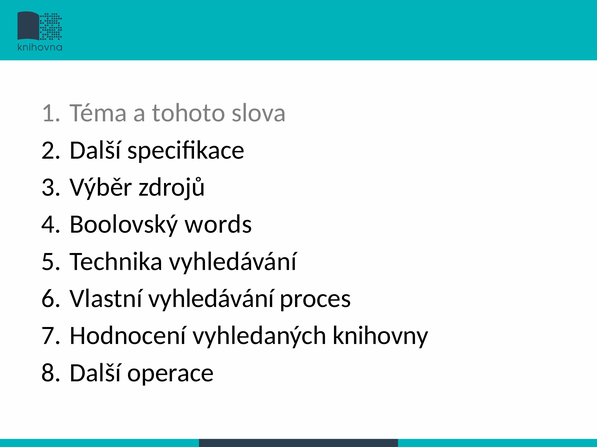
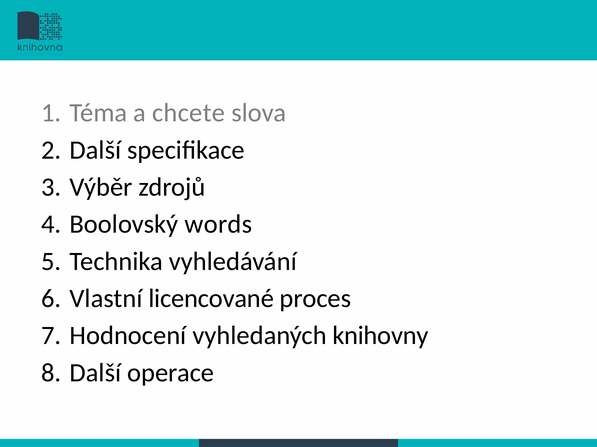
tohoto: tohoto -> chcete (189, 113)
Vlastní vyhledávání: vyhledávání -> licencované (211, 299)
